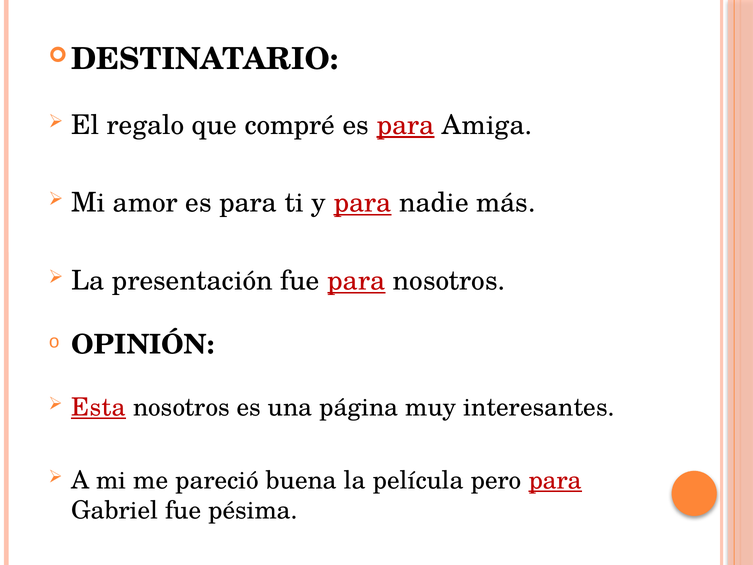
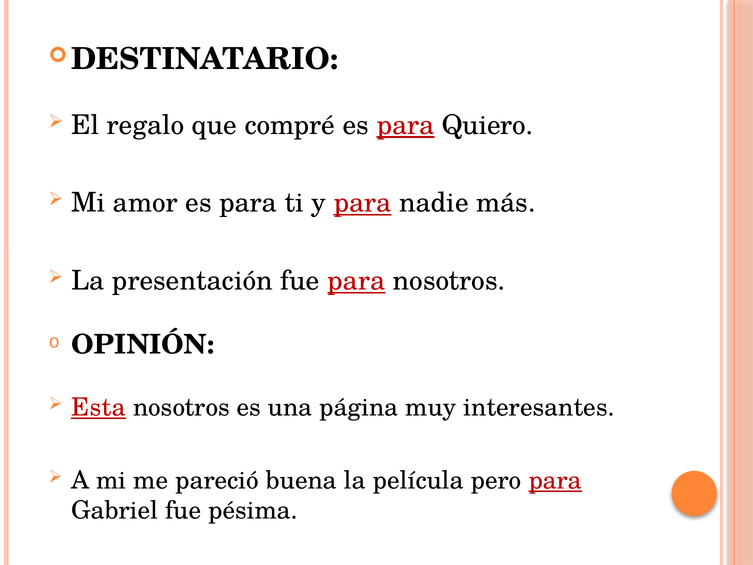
Amiga: Amiga -> Quiero (487, 125)
